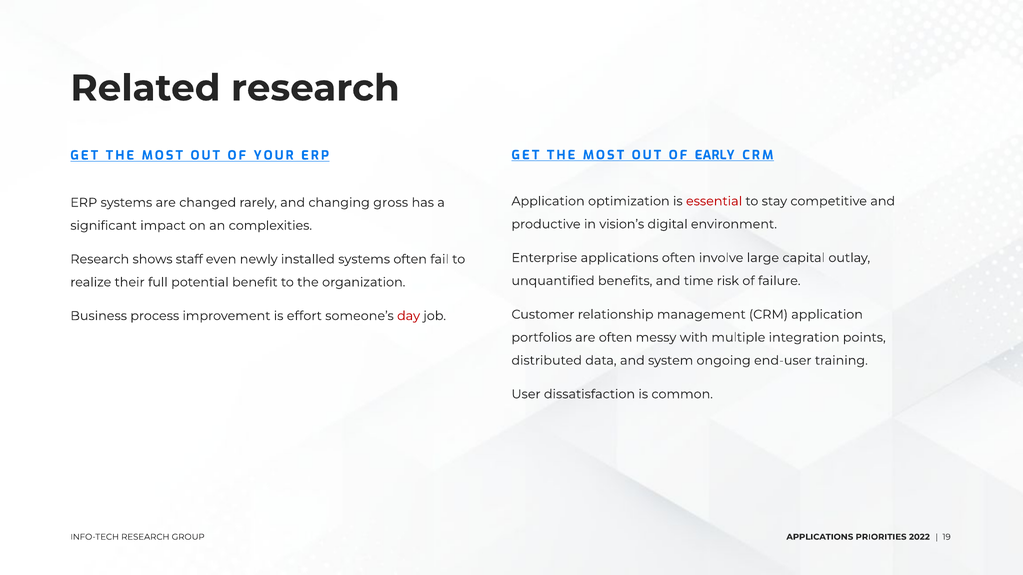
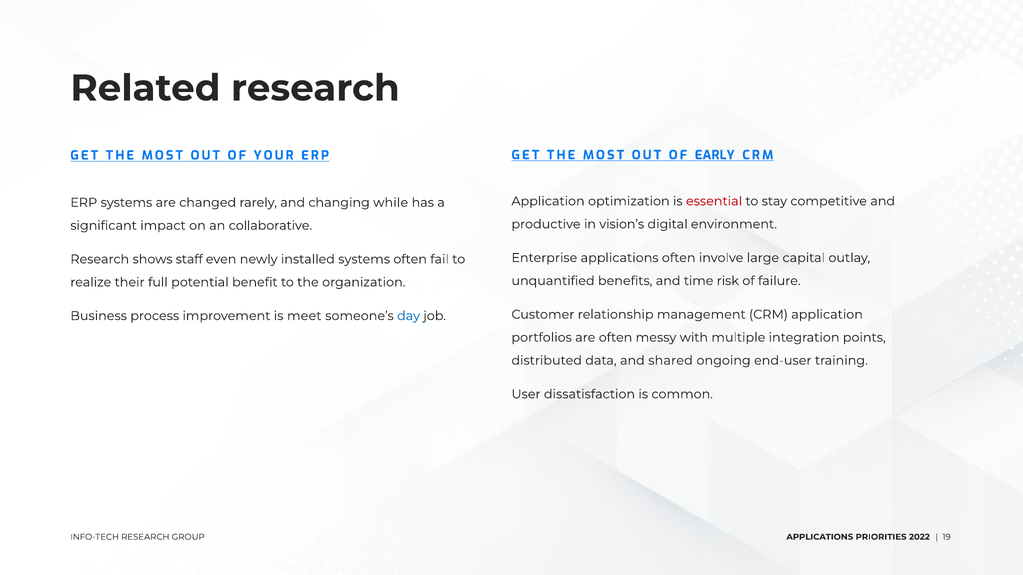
gross: gross -> while (391, 203)
complexities: complexities -> collaborative (270, 226)
effort: effort -> meet (304, 316)
day colour: red -> blue (409, 316)
system: system -> shared (671, 361)
